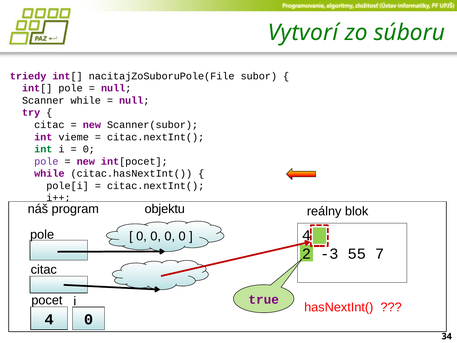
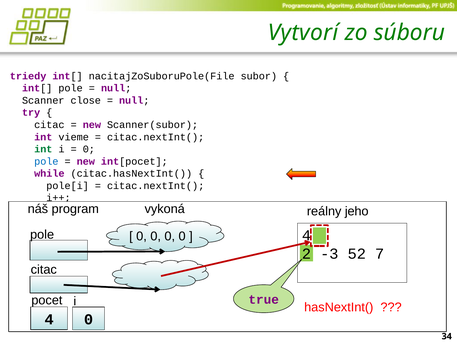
Scanner while: while -> close (86, 100)
pole colour: purple -> blue (46, 161)
objektu: objektu -> vykoná (165, 209)
blok: blok -> jeho (357, 211)
55: 55 -> 52 (357, 254)
